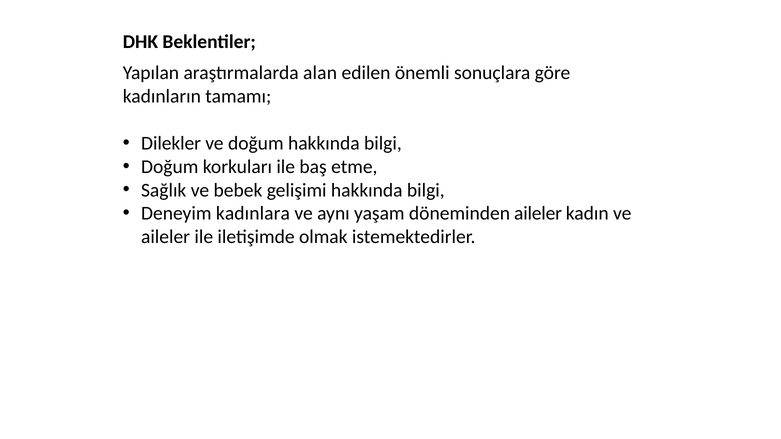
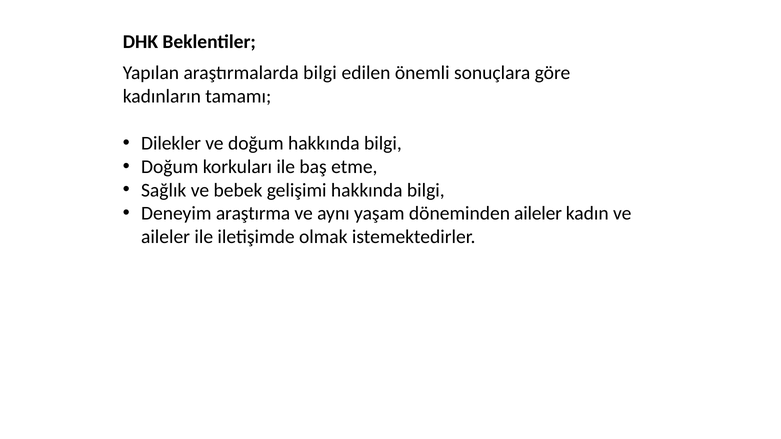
araştırmalarda alan: alan -> bilgi (320, 73)
kadınlara: kadınlara -> araştırma (253, 214)
